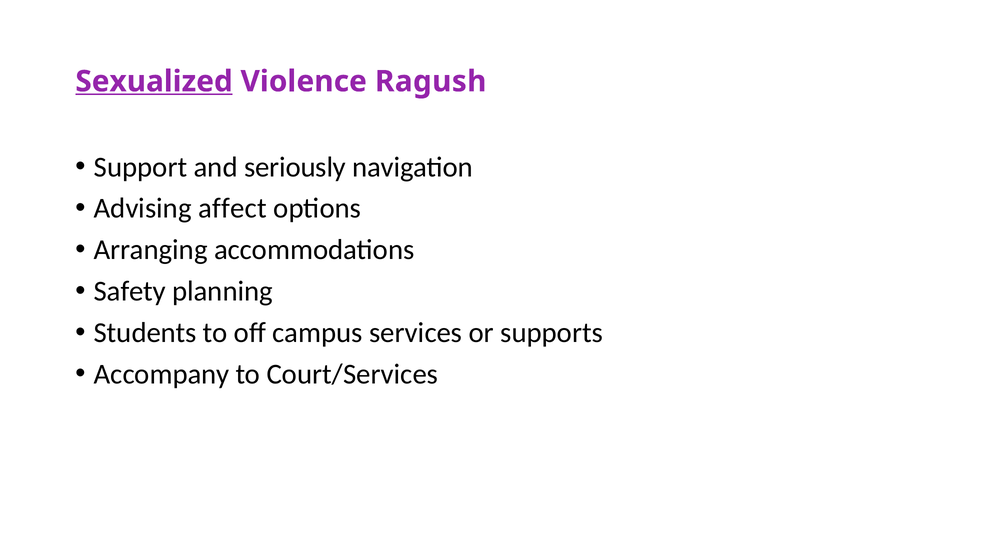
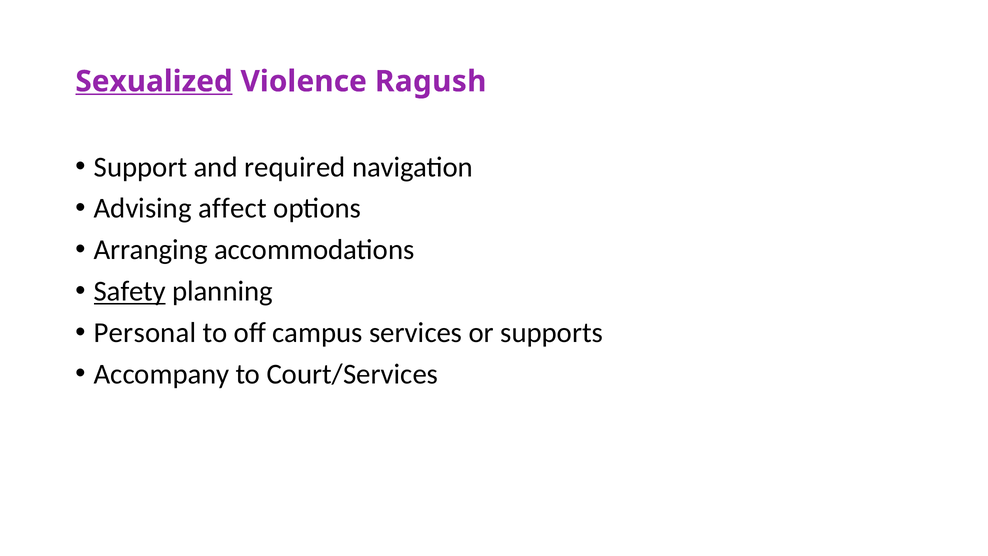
seriously: seriously -> required (295, 167)
Safety underline: none -> present (130, 291)
Students: Students -> Personal (145, 332)
